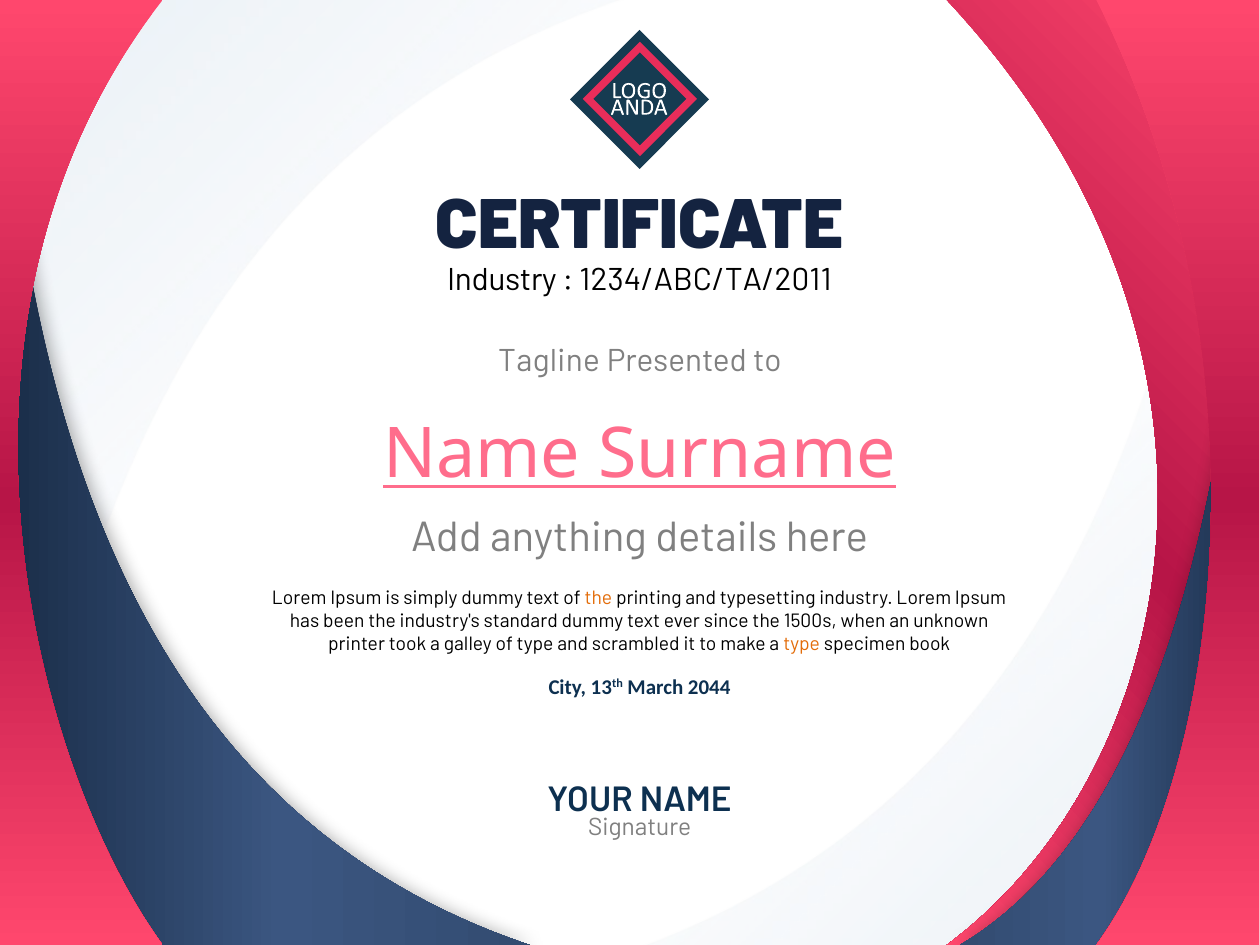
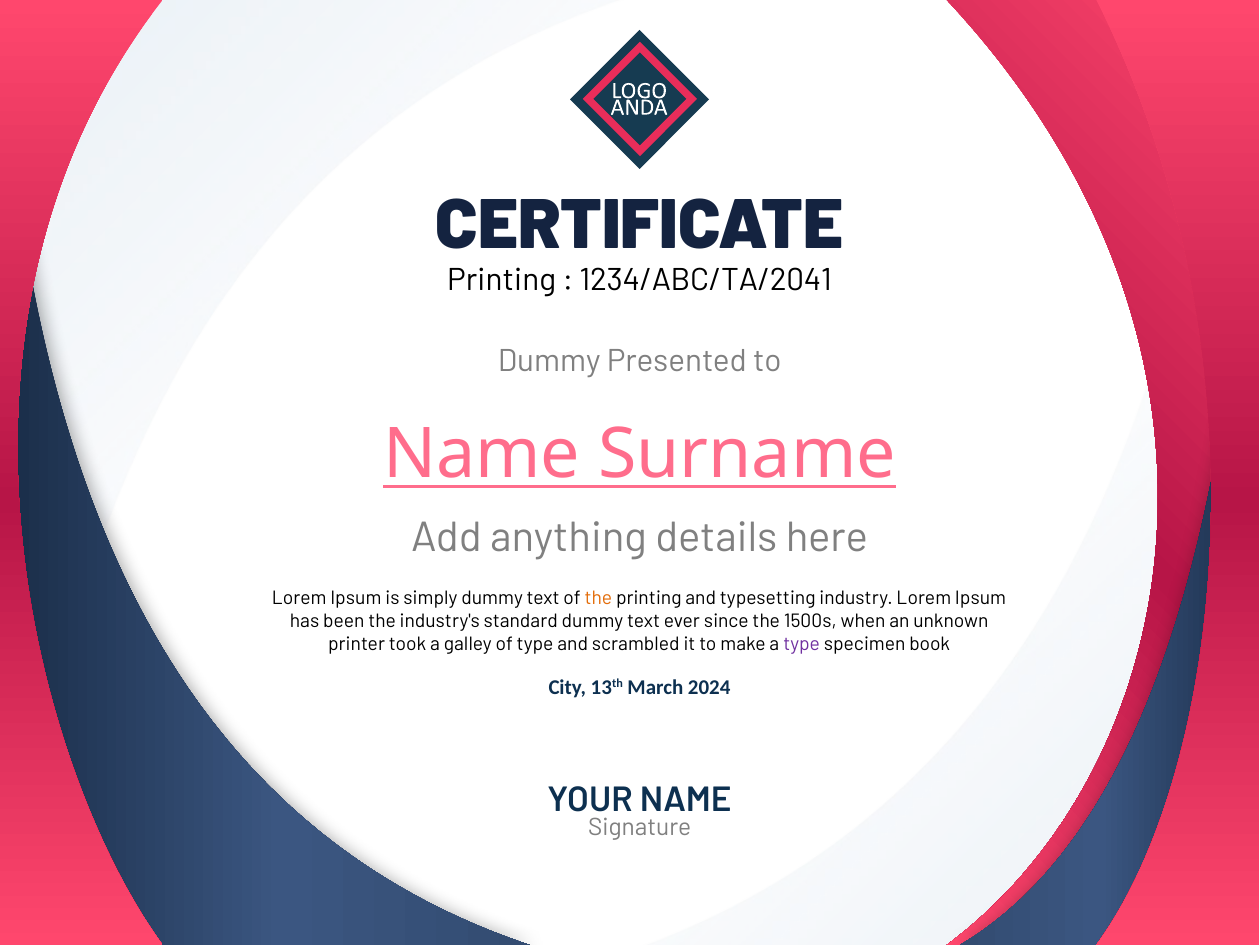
Industry: Industry -> Printing (502, 280)
1234/ABC/TA/2011: 1234/ABC/TA/2011 -> 1234/ABC/TA/2041 (706, 280)
Tagline: Tagline -> Dummy (549, 361)
type colour: orange -> purple (802, 644)
2044: 2044 -> 2024 (709, 687)
